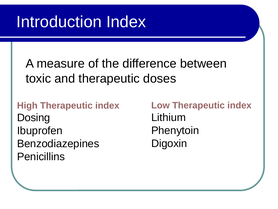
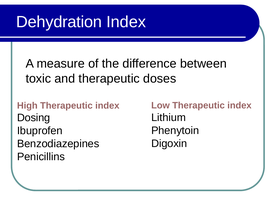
Introduction: Introduction -> Dehydration (59, 22)
